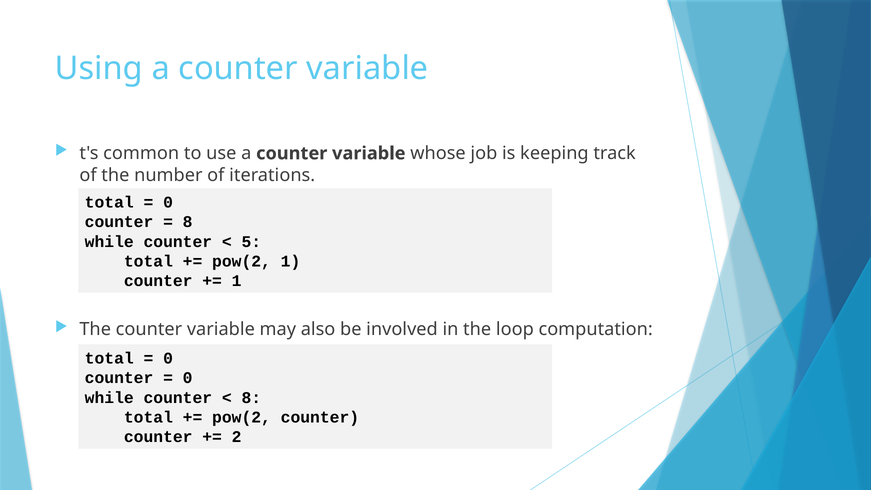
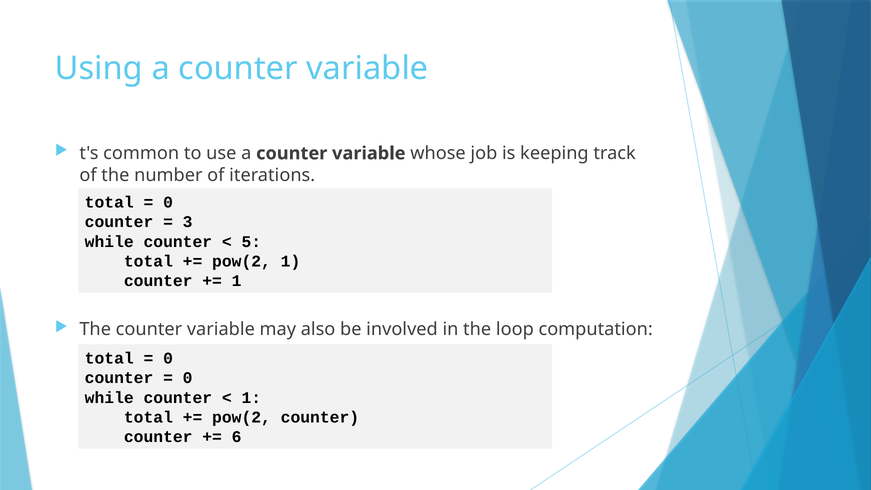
8: 8 -> 3 (188, 222)
8: 8 -> 1 (251, 398)
2: 2 -> 6 (237, 437)
